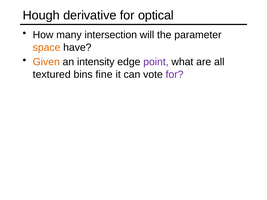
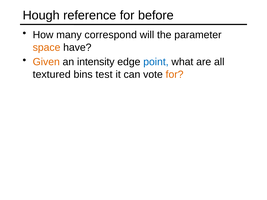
derivative: derivative -> reference (90, 15)
optical: optical -> before (156, 15)
intersection: intersection -> correspond (111, 35)
point colour: purple -> blue (156, 62)
fine: fine -> test (104, 74)
for colour: purple -> orange (175, 74)
